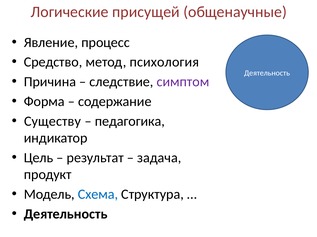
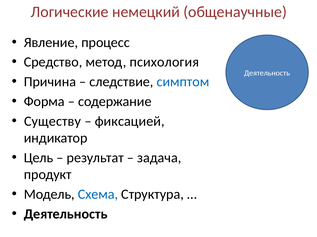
присущей: присущей -> немецкий (146, 12)
симптом colour: purple -> blue (183, 82)
педагогика: педагогика -> фиксацией (130, 122)
